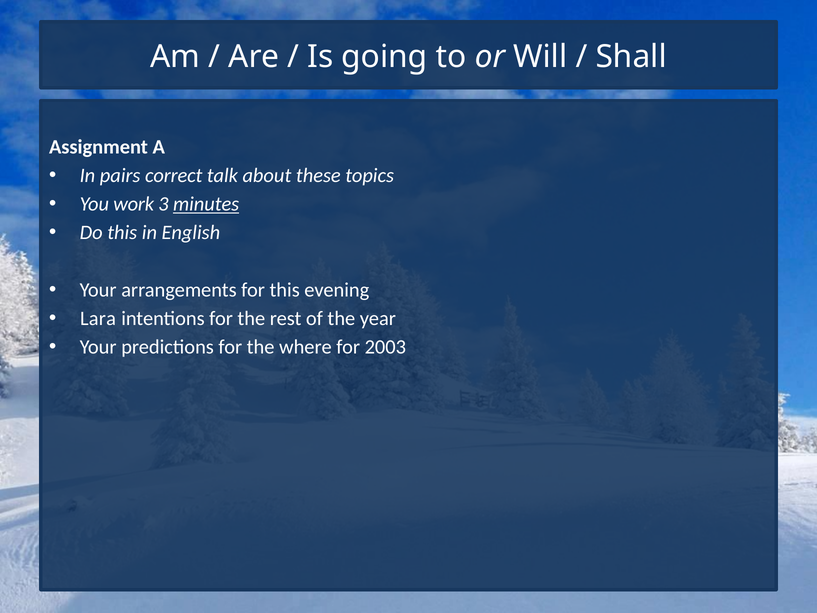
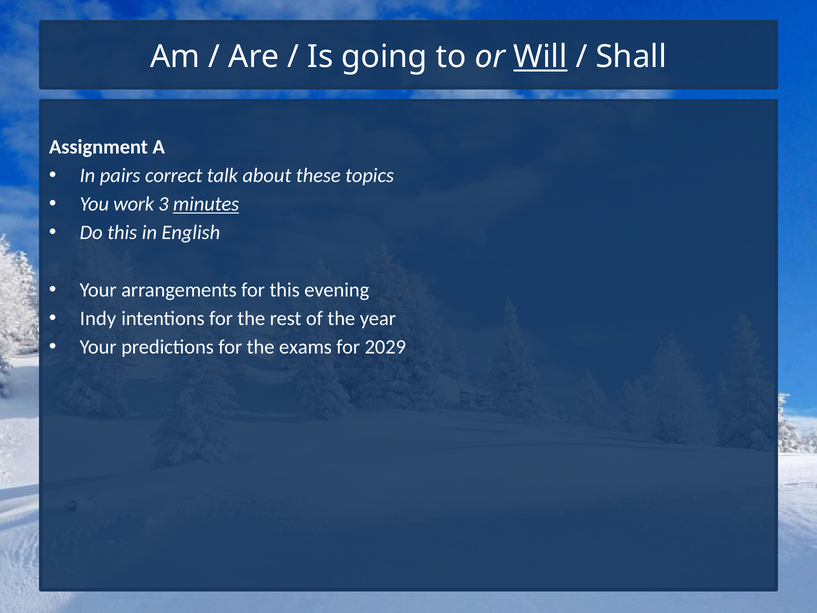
Will underline: none -> present (540, 57)
Lara: Lara -> Indy (98, 318)
where: where -> exams (305, 347)
2003: 2003 -> 2029 (385, 347)
